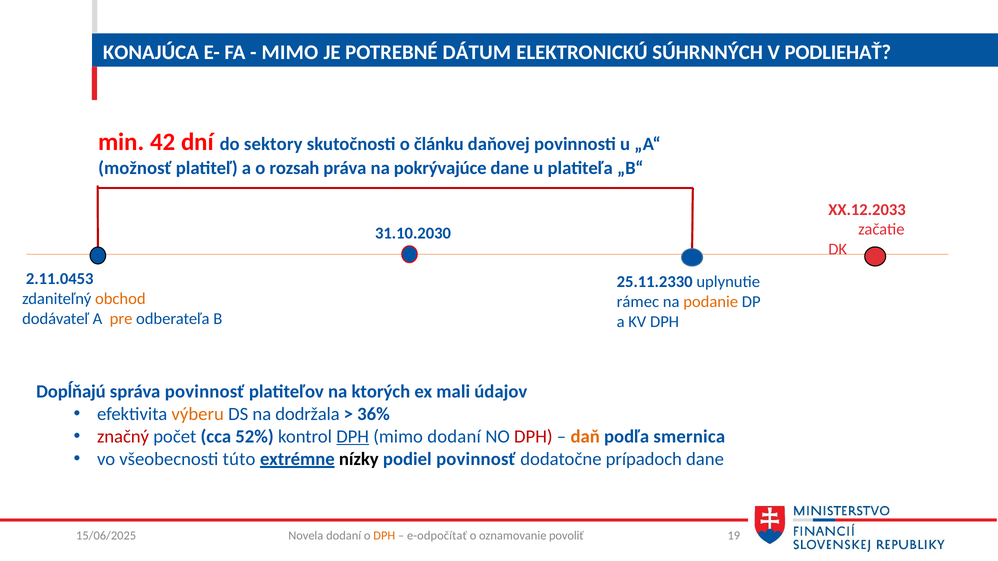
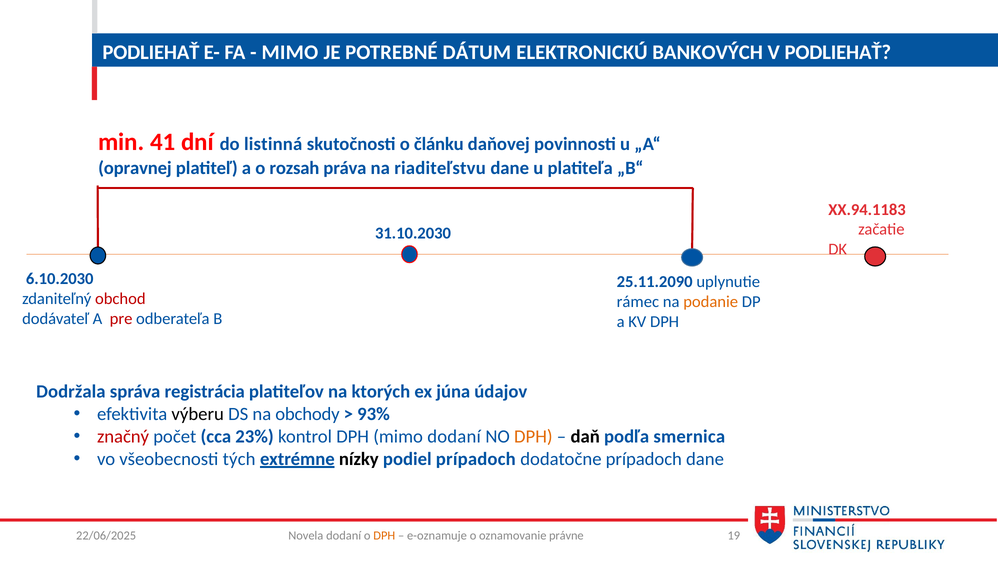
KONAJÚCA: KONAJÚCA -> PODLIEHAŤ (151, 53)
SÚHRNNÝCH: SÚHRNNÝCH -> BANKOVÝCH (708, 53)
42: 42 -> 41 (163, 142)
sektory: sektory -> listinná (273, 144)
možnosť: možnosť -> opravnej (135, 168)
pokrývajúce: pokrývajúce -> riaditeľstvu (440, 168)
XX.12.2033: XX.12.2033 -> XX.94.1183 (867, 210)
2.11.0453: 2.11.0453 -> 6.10.2030 (60, 279)
25.11.2330: 25.11.2330 -> 25.11.2090 (655, 282)
obchod colour: orange -> red (120, 299)
pre colour: orange -> red (121, 319)
Dopĺňajú: Dopĺňajú -> Dodržala (71, 392)
správa povinnosť: povinnosť -> registrácia (205, 392)
mali: mali -> júna (453, 392)
výberu colour: orange -> black (198, 414)
dodržala: dodržala -> obchody (307, 414)
36%: 36% -> 93% (374, 414)
52%: 52% -> 23% (255, 437)
DPH underline: present -> none (353, 437)
DPH colour: red -> orange (533, 437)
daň colour: orange -> black (585, 437)
túto: túto -> tých (239, 459)
podiel povinnosť: povinnosť -> prípadoch (476, 459)
15/06/2025: 15/06/2025 -> 22/06/2025 (106, 536)
e-odpočítať: e-odpočítať -> e-oznamuje (437, 536)
povoliť: povoliť -> právne (566, 536)
